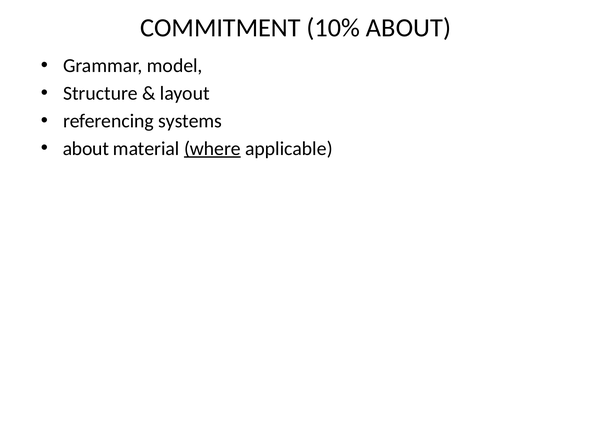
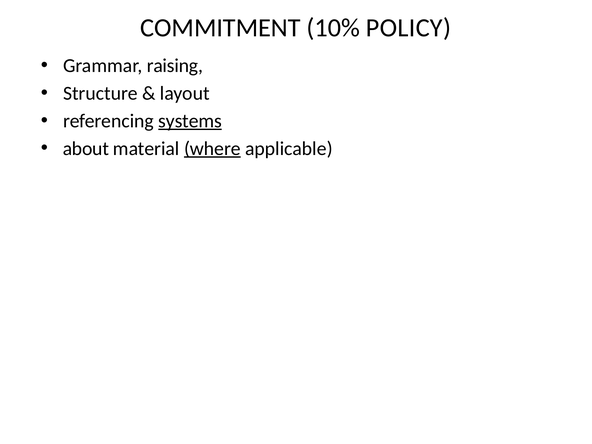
10% ABOUT: ABOUT -> POLICY (409, 28)
model: model -> raising (175, 66)
systems underline: none -> present (190, 121)
